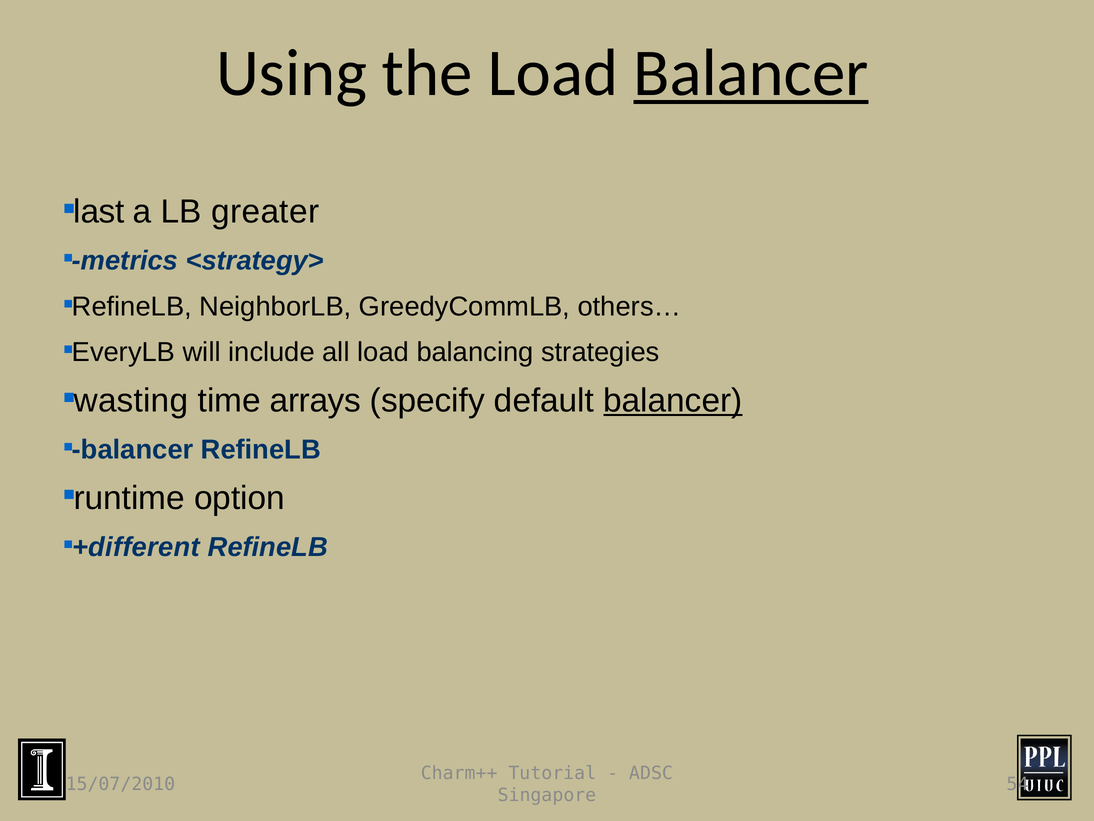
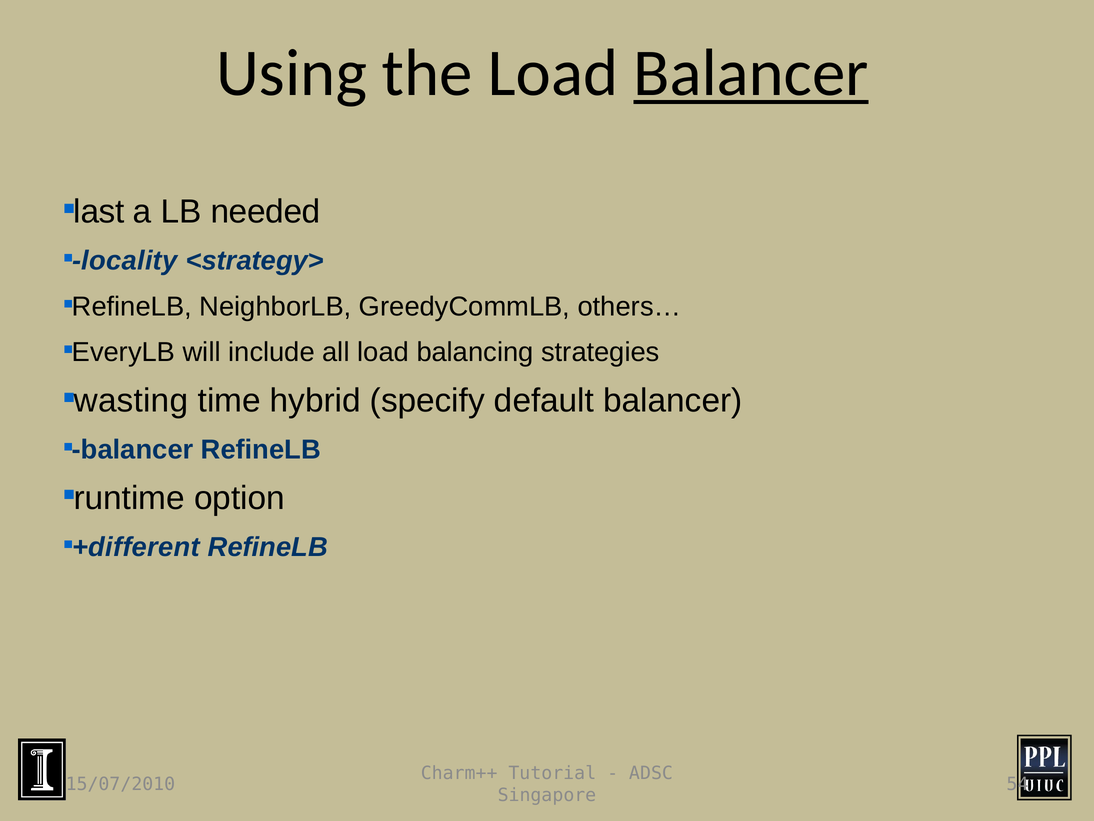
greater: greater -> needed (266, 212)
metrics: metrics -> locality (125, 261)
arrays: arrays -> hybrid (315, 401)
balancer underline: present -> none (673, 401)
